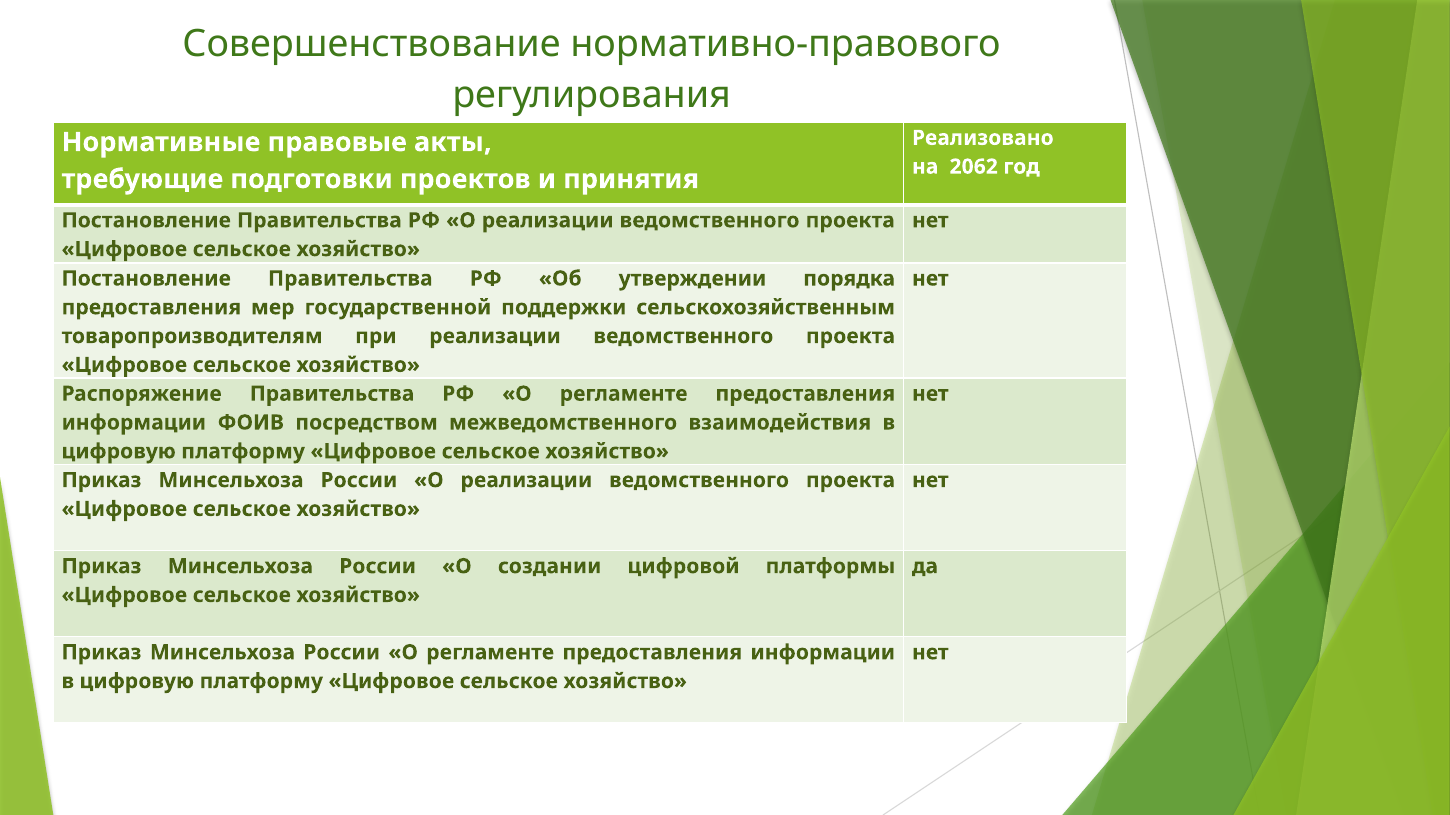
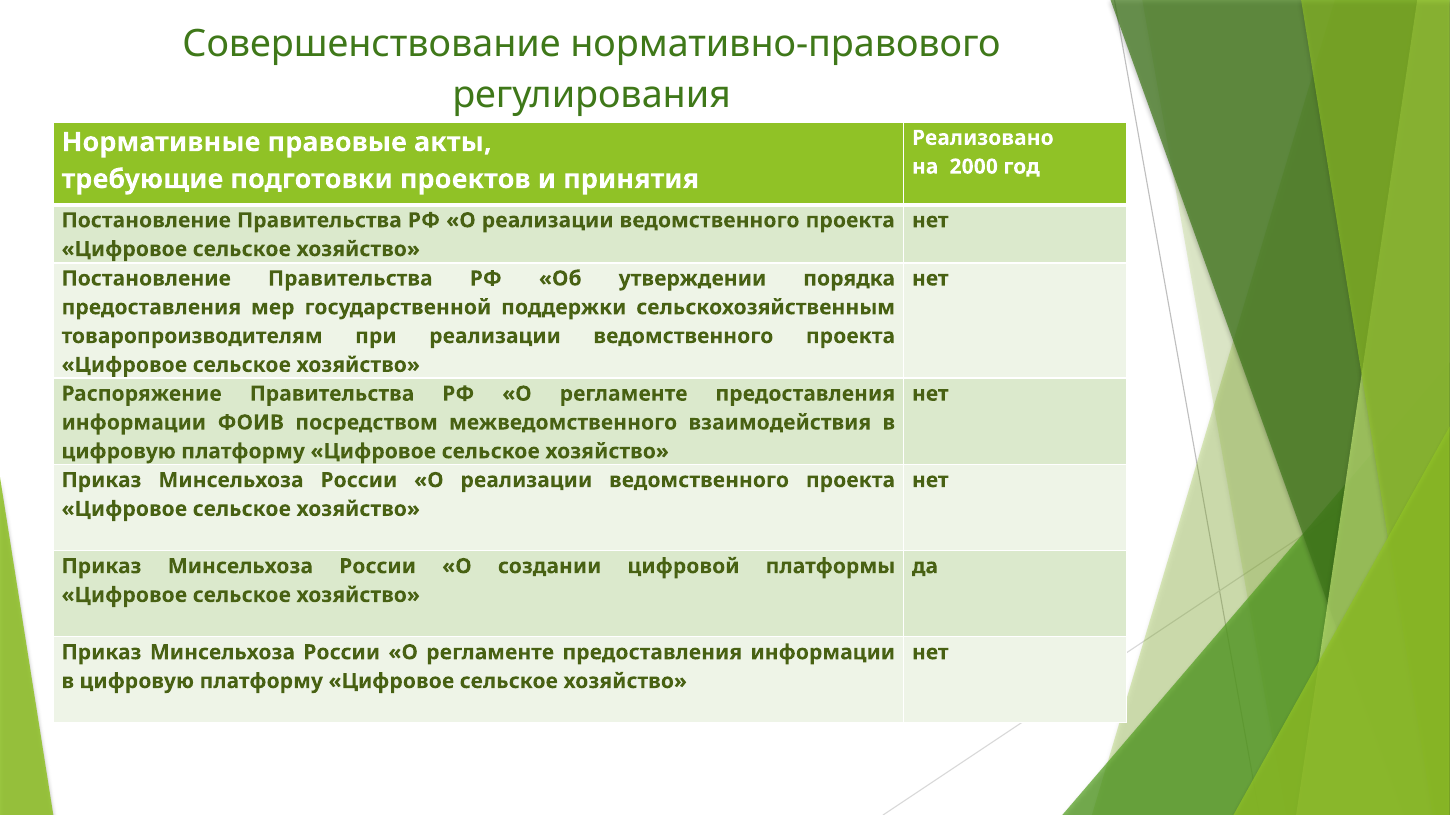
2062: 2062 -> 2000 (974, 167)
